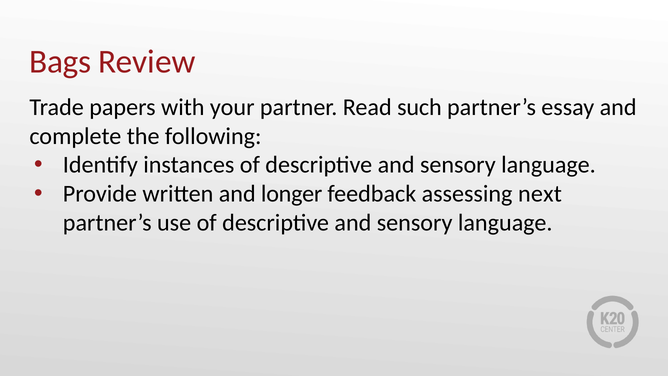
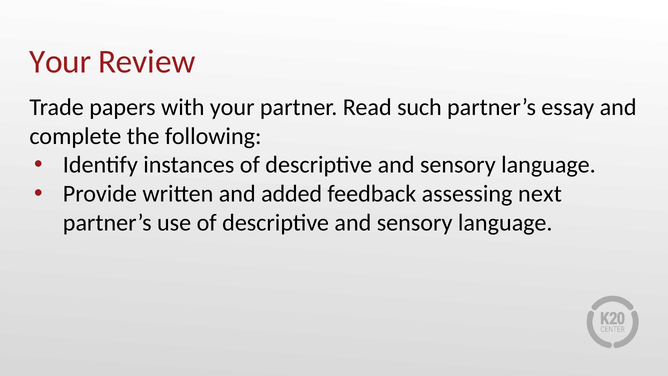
Bags: Bags -> Your (60, 62)
longer: longer -> added (292, 194)
